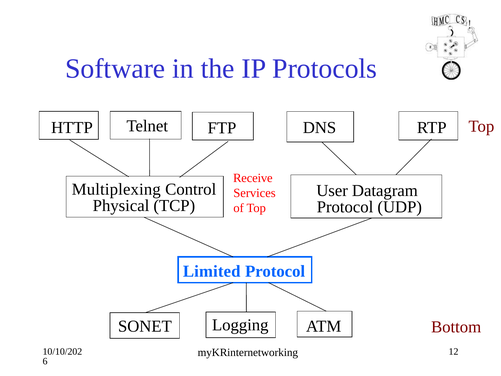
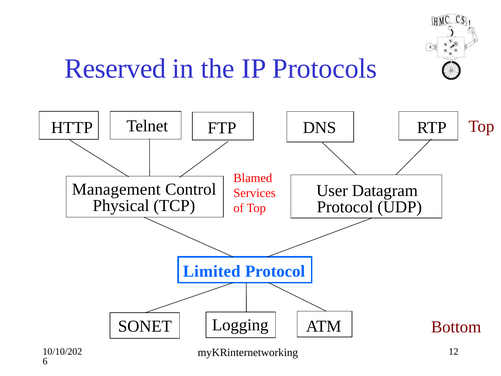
Software: Software -> Reserved (115, 69)
Receive: Receive -> Blamed (253, 178)
Multiplexing: Multiplexing -> Management (116, 189)
